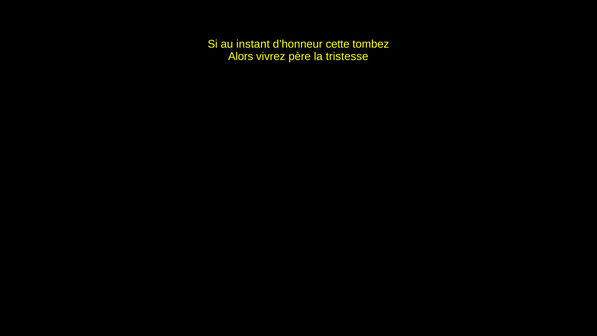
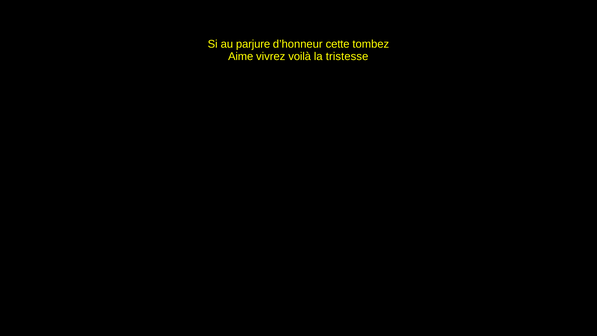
instant: instant -> parjure (253, 44)
Alors: Alors -> Aime (241, 56)
père: père -> voilà (300, 56)
